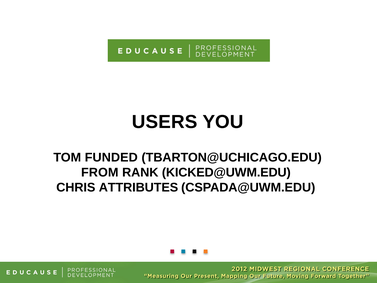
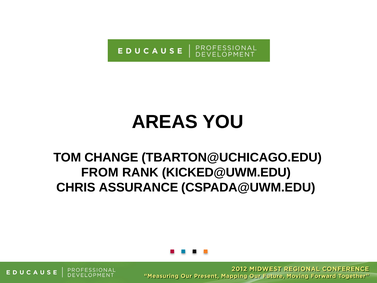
USERS: USERS -> AREAS (165, 122)
FUNDED: FUNDED -> CHANGE (111, 157)
ATTRIBUTES: ATTRIBUTES -> ASSURANCE (139, 187)
